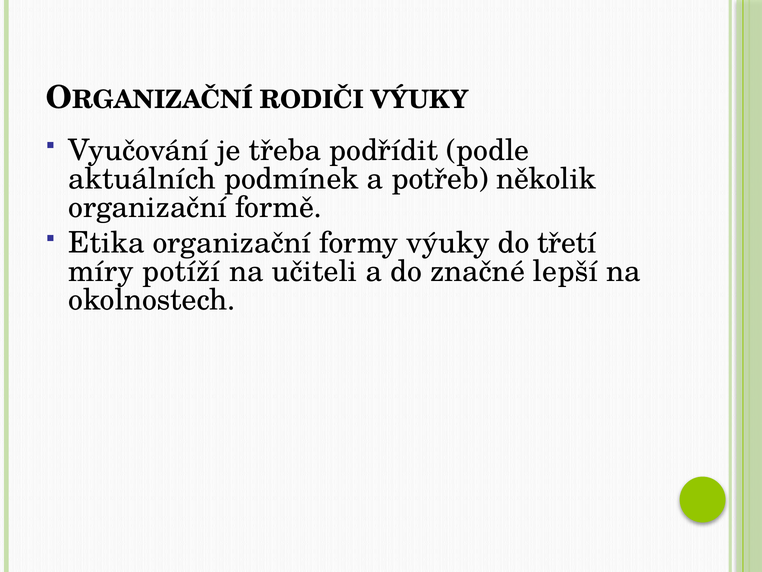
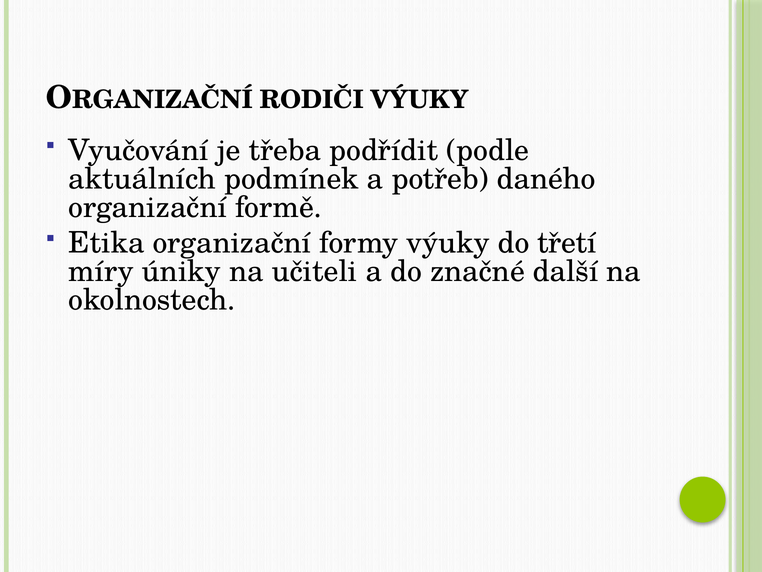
několik: několik -> daného (546, 179)
potíží: potíží -> úniky (181, 271)
lepší: lepší -> další (566, 271)
